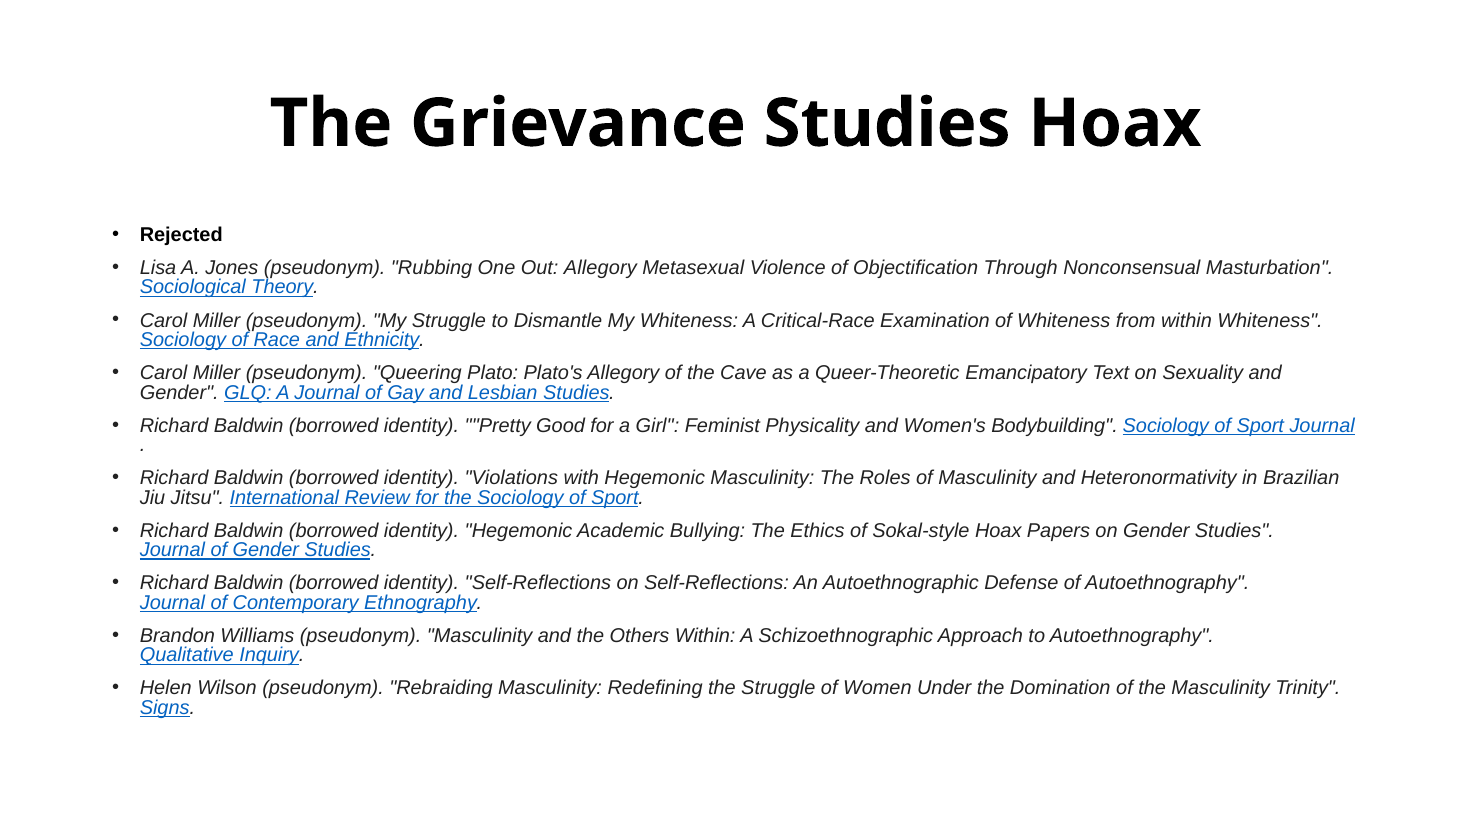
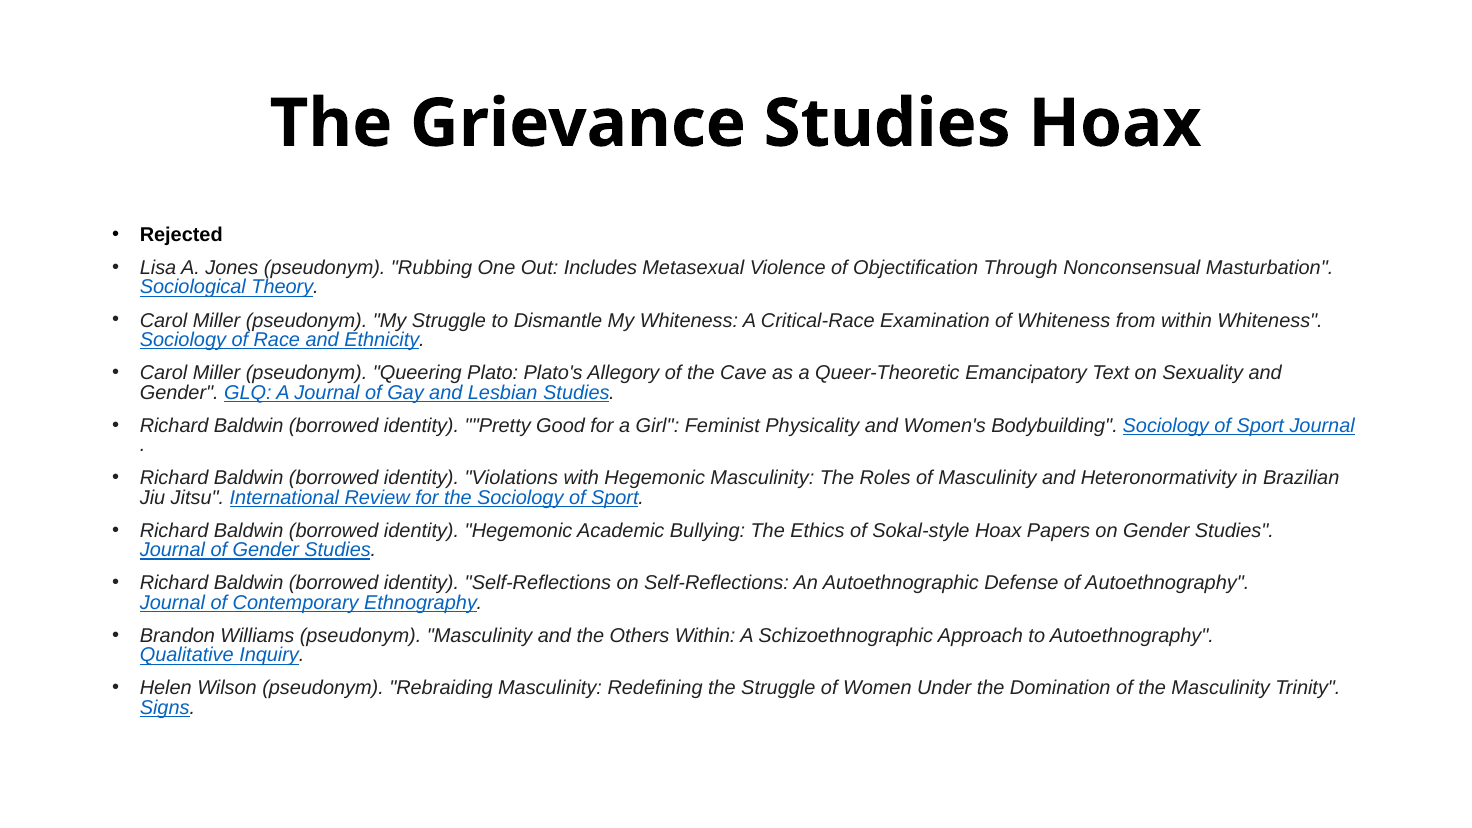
Out Allegory: Allegory -> Includes (601, 268)
